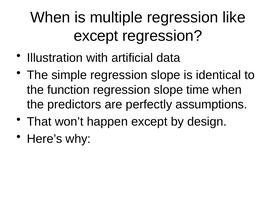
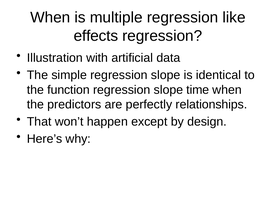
except: except -> effects (96, 36)
assumptions: assumptions -> relationships (211, 105)
